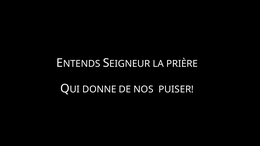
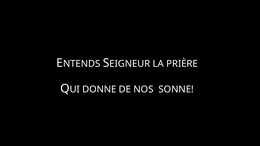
PUISER: PUISER -> SONNE (176, 90)
